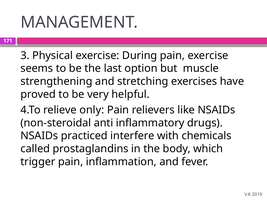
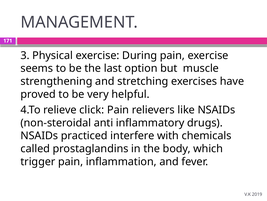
only: only -> click (92, 109)
